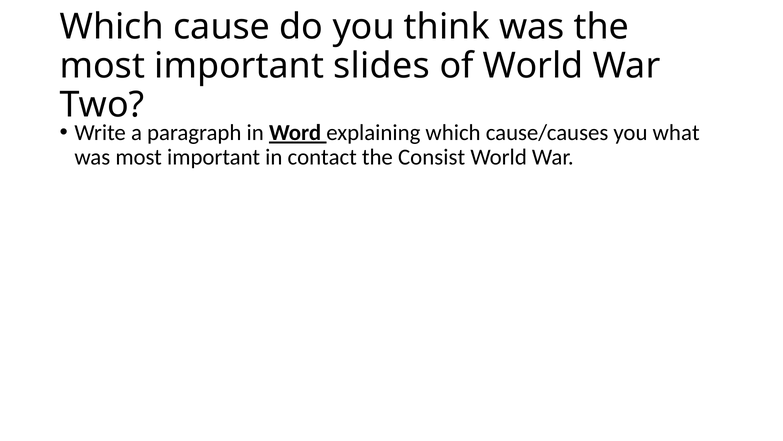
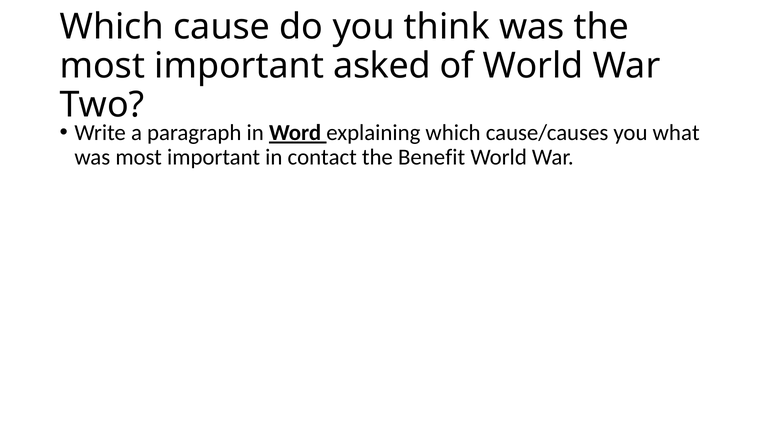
slides: slides -> asked (382, 66)
Consist: Consist -> Benefit (432, 157)
